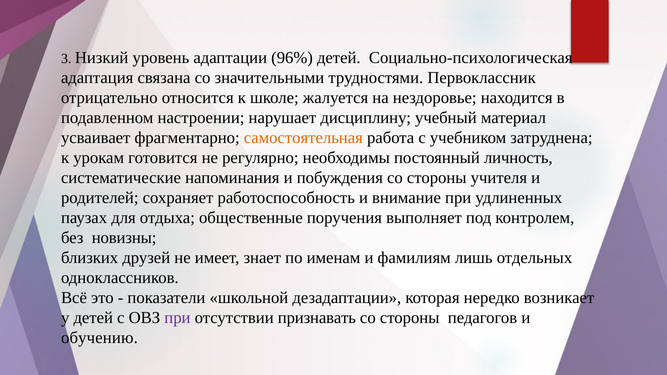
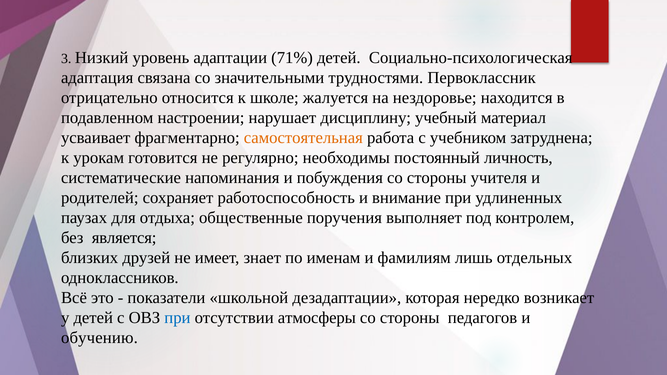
96%: 96% -> 71% (292, 58)
новизны: новизны -> является (124, 238)
при colour: purple -> blue (177, 318)
признавать: признавать -> атмосферы (317, 318)
